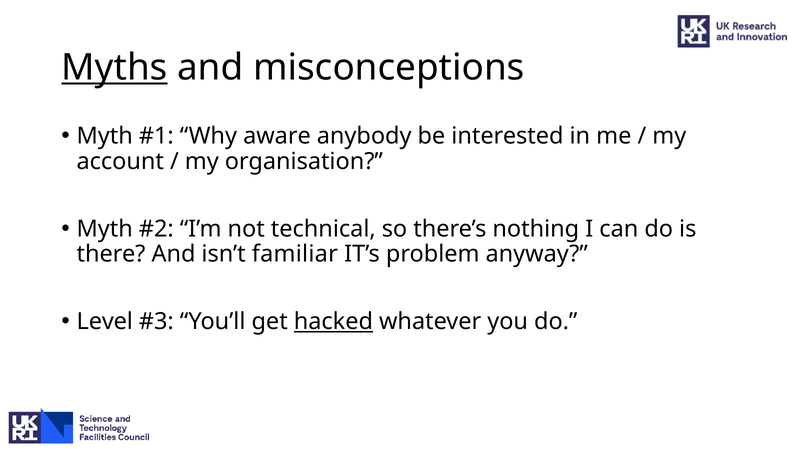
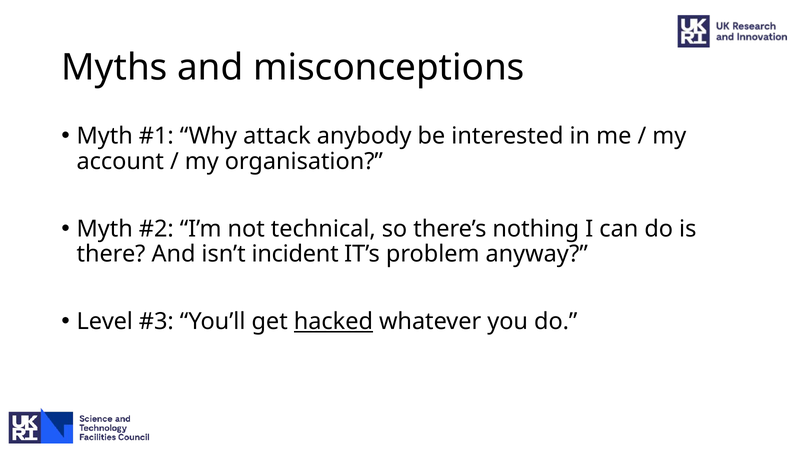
Myths underline: present -> none (115, 68)
aware: aware -> attack (277, 136)
familiar: familiar -> incident (295, 254)
